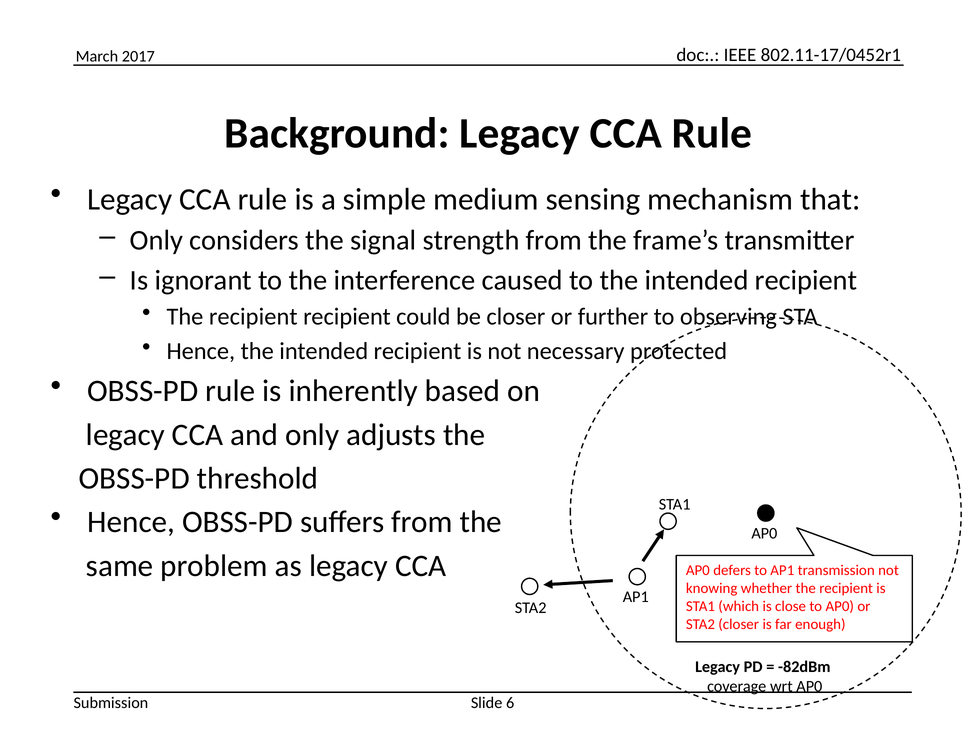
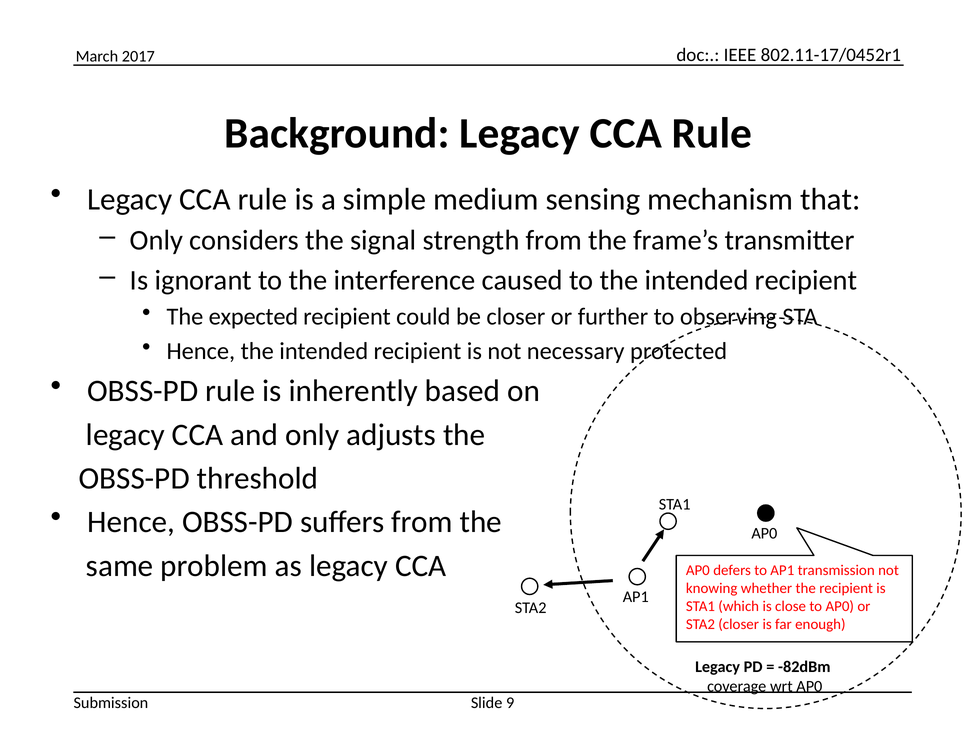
recipient: recipient -> expected (253, 317)
6: 6 -> 9 (510, 703)
